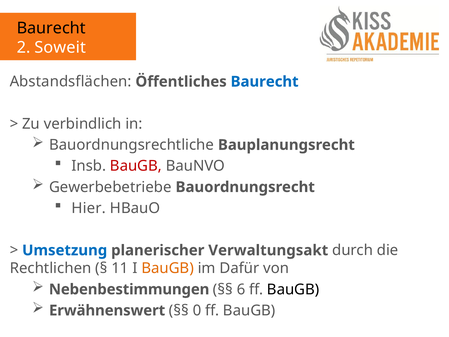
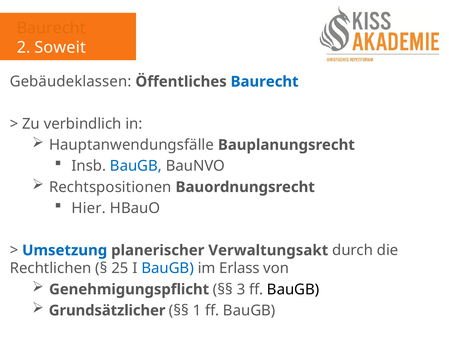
Baurecht colour: black -> orange (51, 28)
Abstandsflächen: Abstandsflächen -> Gebäudeklassen (71, 82)
Bauordnungsrechtliche: Bauordnungsrechtliche -> Hauptanwendungsfälle (131, 145)
BauGB colour: red -> blue (136, 166)
Gewerbebetriebe: Gewerbebetriebe -> Rechtspositionen (110, 187)
11: 11 -> 25 (120, 268)
BauGB colour: orange -> blue (168, 268)
Dafür: Dafür -> Erlass (239, 268)
Nebenbestimmungen: Nebenbestimmungen -> Genehmigungspflicht (129, 289)
6: 6 -> 3 (241, 289)
Erwähnenswert: Erwähnenswert -> Grundsätzlicher (107, 310)
0: 0 -> 1 (197, 310)
